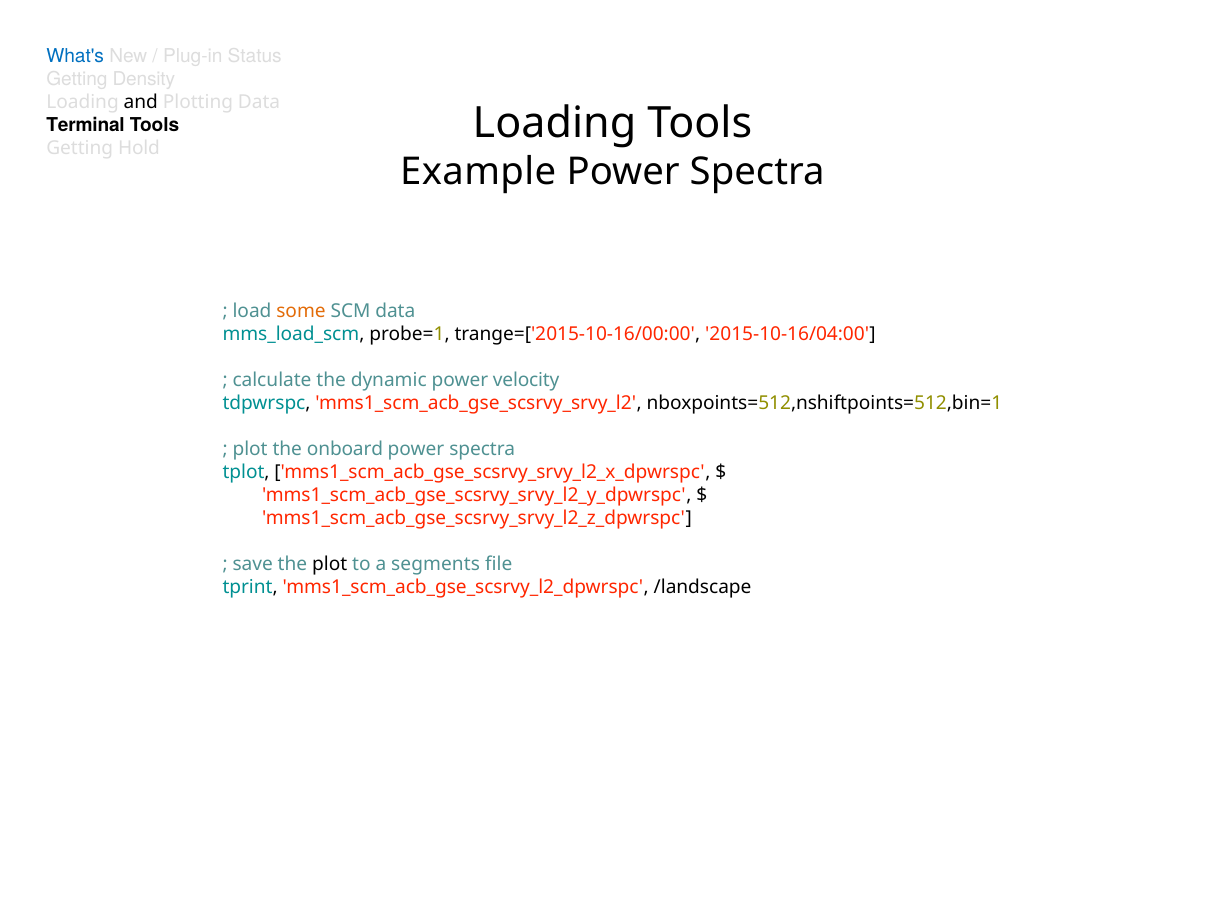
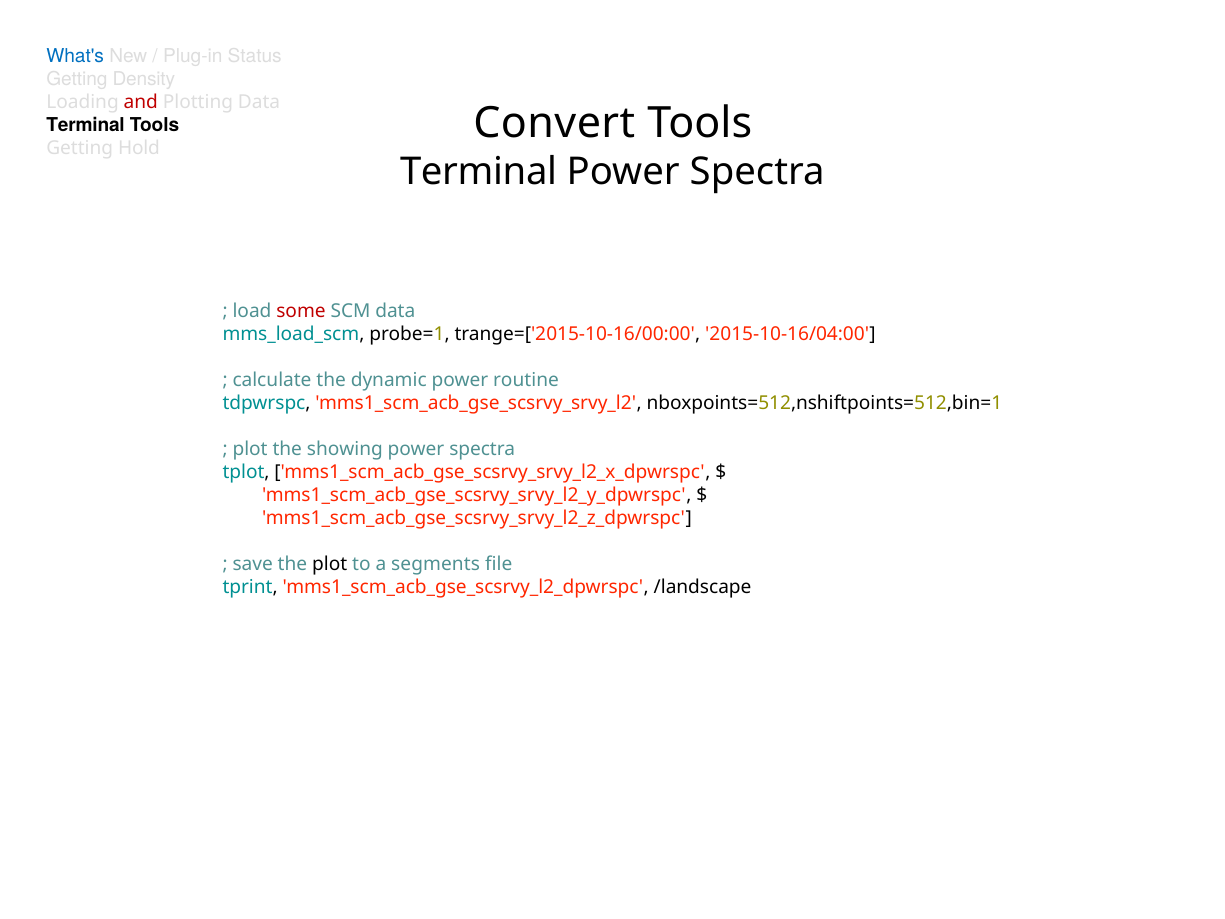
and colour: black -> red (141, 102)
Loading: Loading -> Convert (554, 124)
Example: Example -> Terminal (479, 172)
some colour: orange -> red (301, 311)
velocity: velocity -> routine (526, 380)
onboard: onboard -> showing (345, 449)
